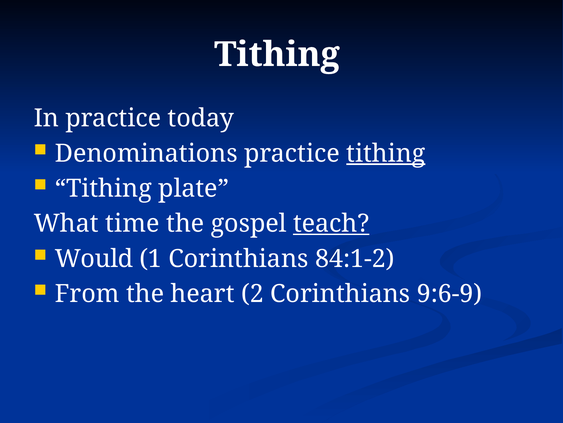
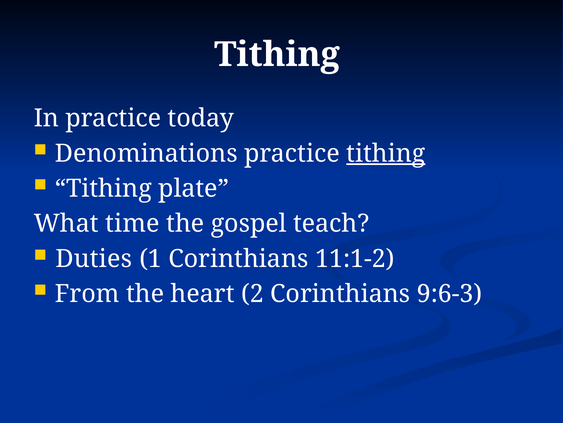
teach underline: present -> none (331, 223)
Would: Would -> Duties (94, 258)
84:1-2: 84:1-2 -> 11:1-2 (355, 258)
9:6-9: 9:6-9 -> 9:6-3 (450, 293)
